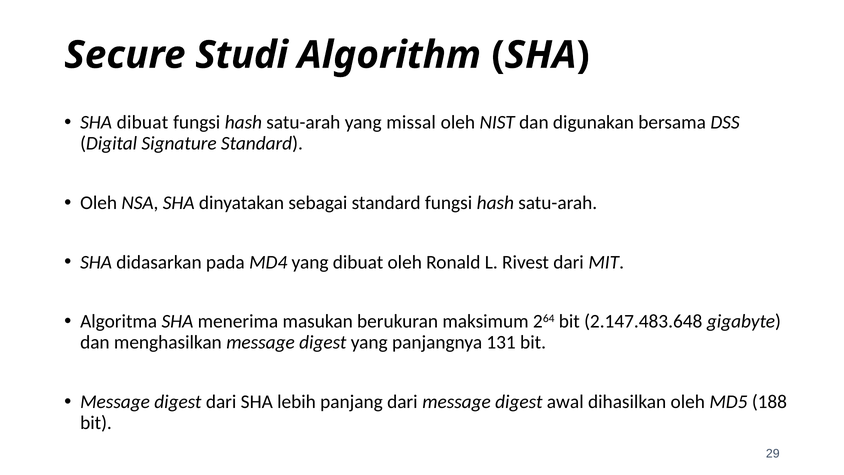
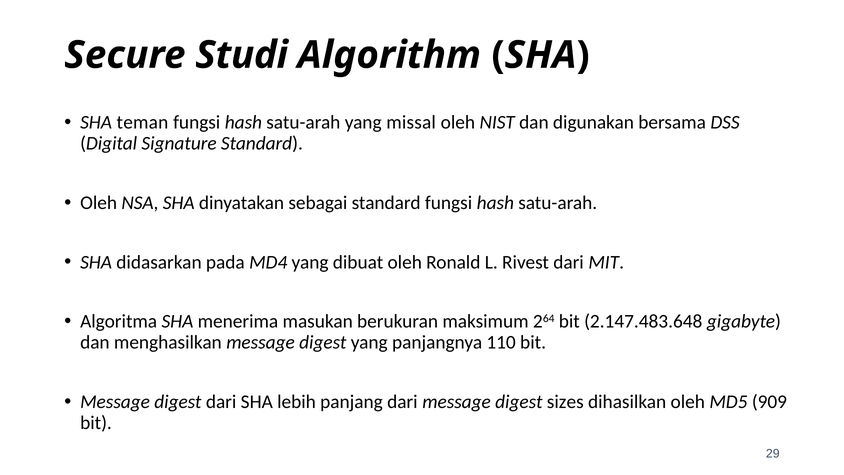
SHA dibuat: dibuat -> teman (142, 122)
131: 131 -> 110 (501, 342)
awal: awal -> sizes (565, 402)
188: 188 -> 909 (769, 402)
